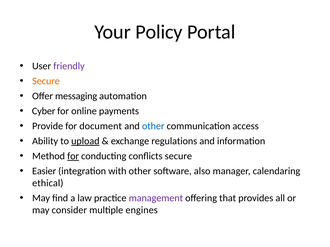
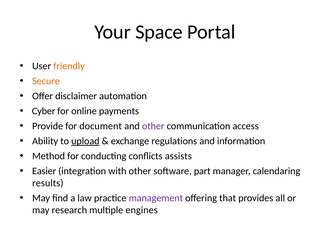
Policy: Policy -> Space (159, 32)
friendly colour: purple -> orange (69, 66)
messaging: messaging -> disclaimer (76, 96)
other colour: blue -> purple (153, 126)
for underline: present -> none (73, 156)
conflicts secure: secure -> assists (178, 156)
also: also -> part (202, 171)
ethical: ethical -> results (48, 183)
consider: consider -> research (69, 211)
